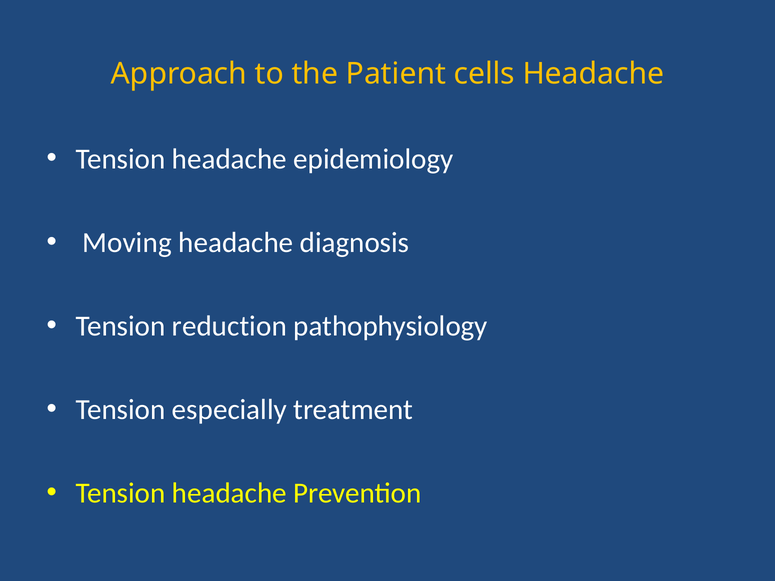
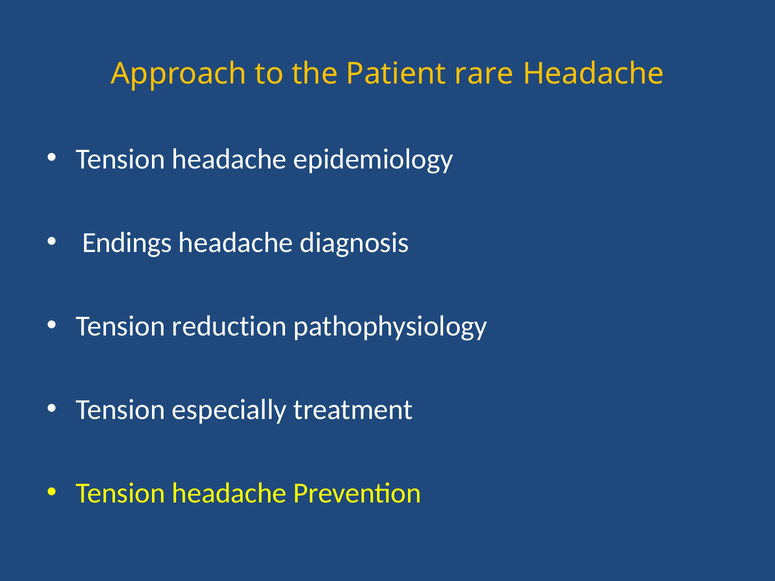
cells: cells -> rare (484, 74)
Moving: Moving -> Endings (127, 243)
